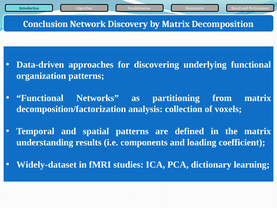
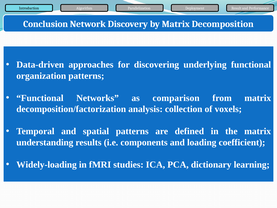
partitioning: partitioning -> comparison (176, 98)
Widely-dataset: Widely-dataset -> Widely-loading (47, 164)
